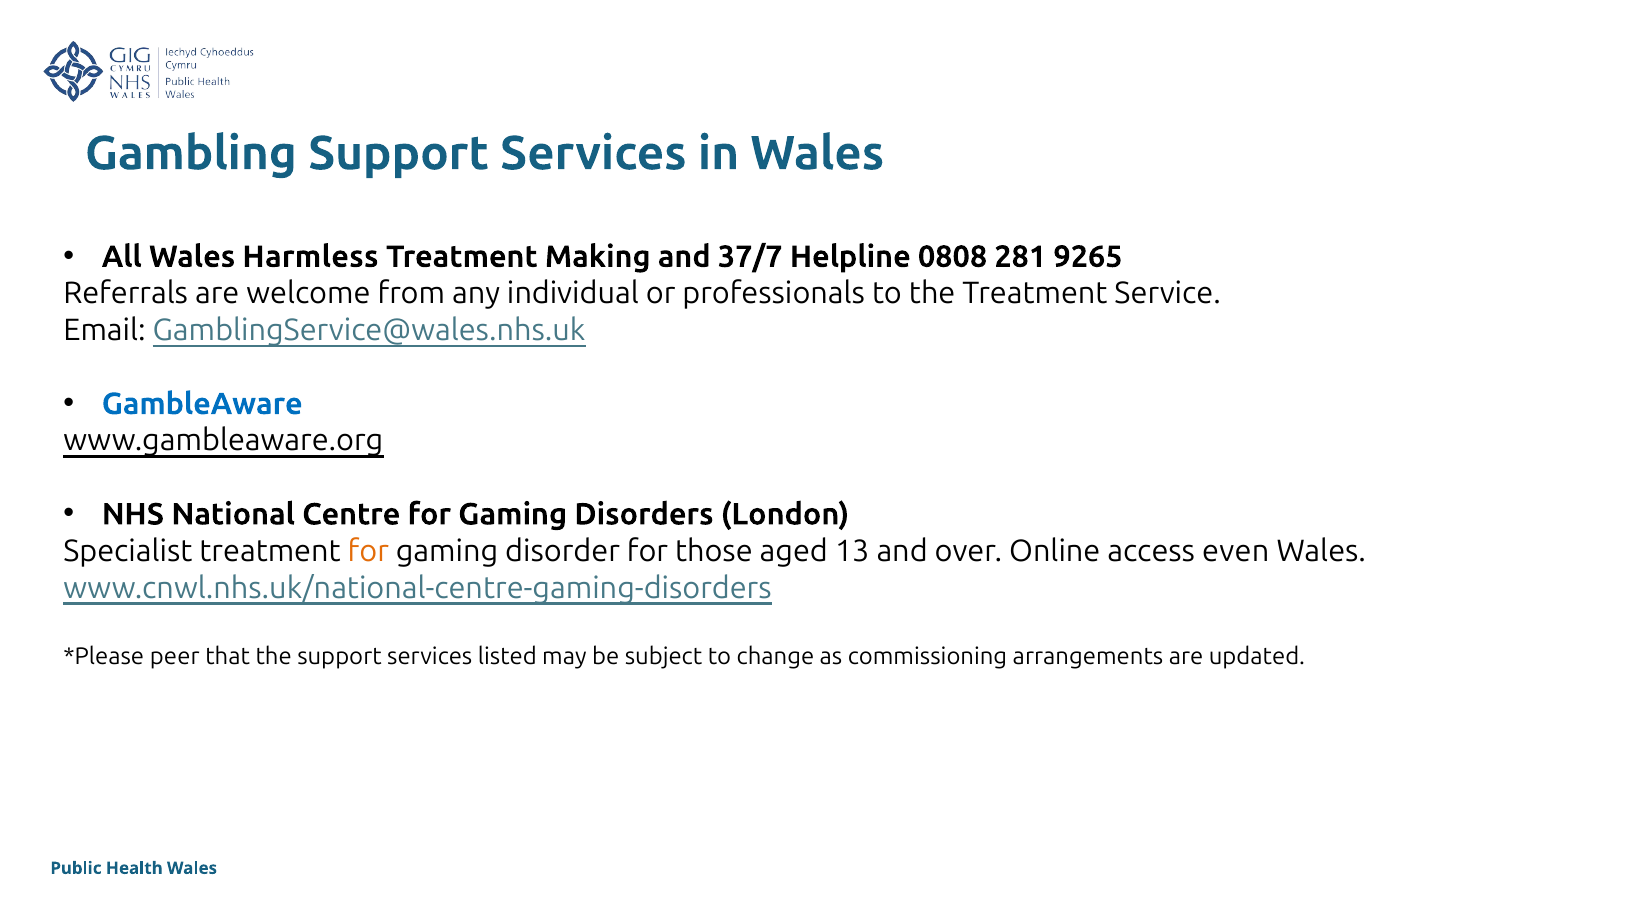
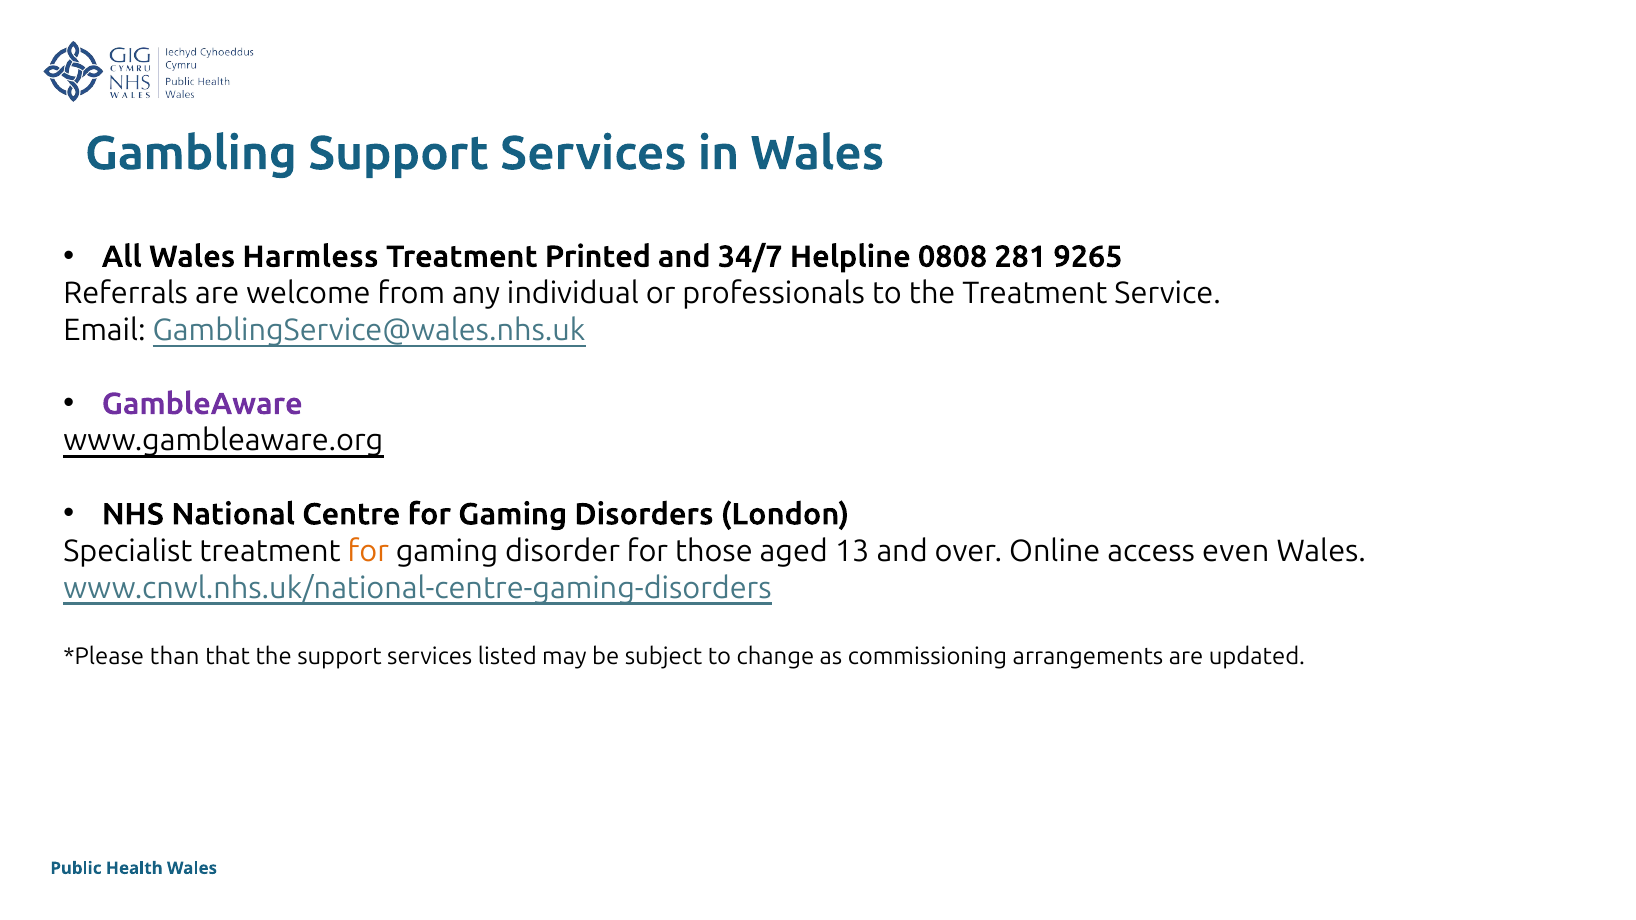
Making: Making -> Printed (598, 257)
37/7: 37/7 -> 34/7 (750, 257)
GambleAware colour: blue -> purple (202, 404)
peer: peer -> than (175, 657)
